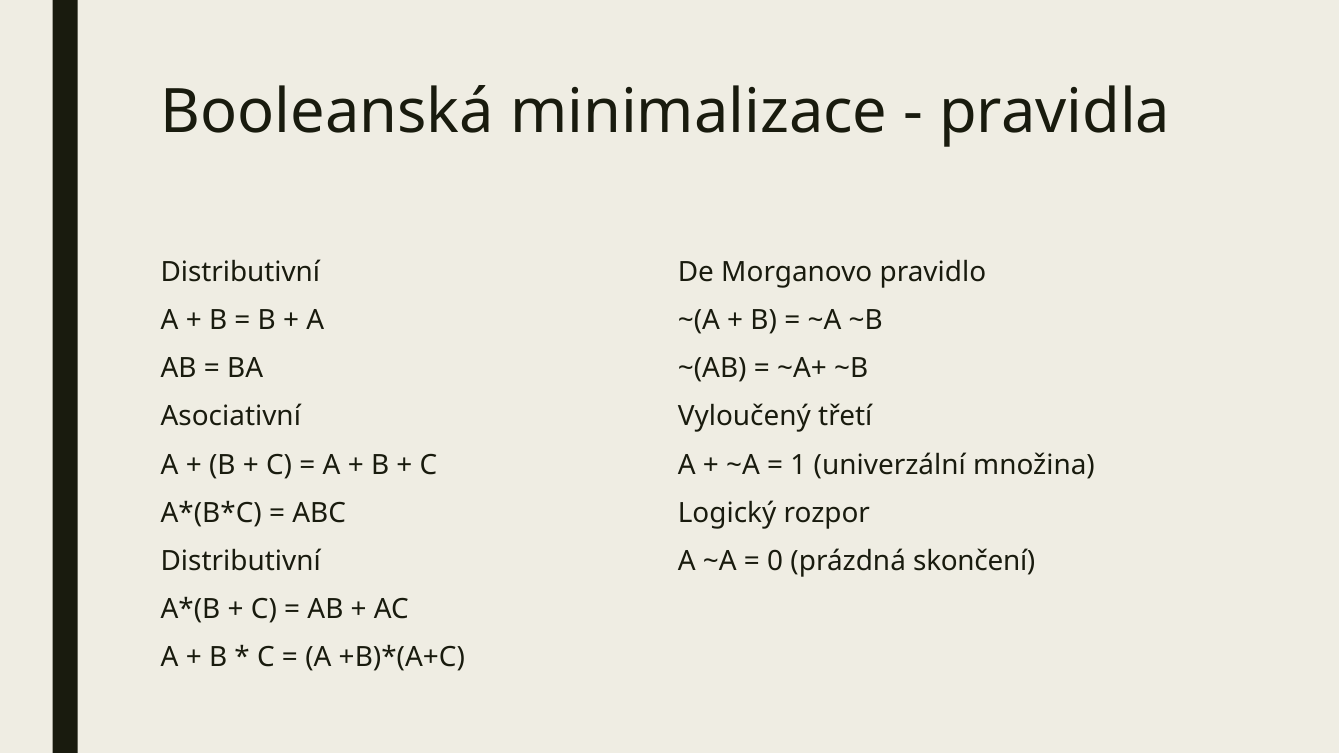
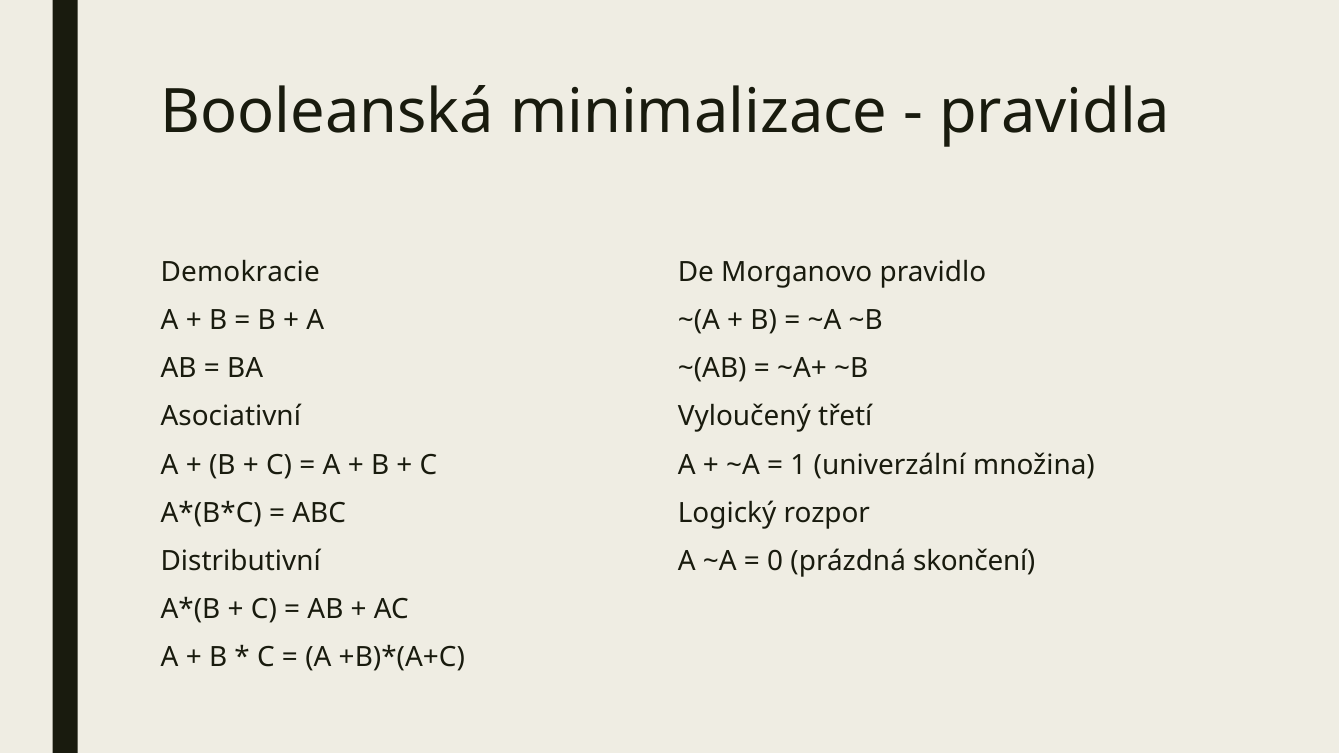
Distributivní: Distributivní -> Demokracie (240, 272)
